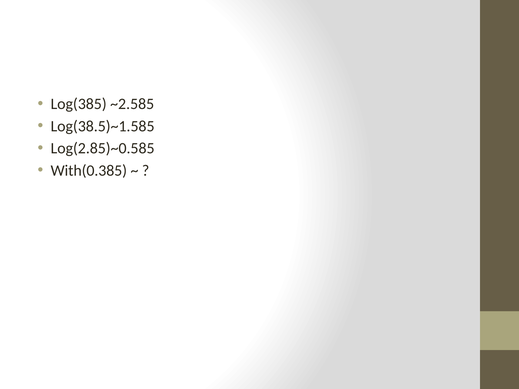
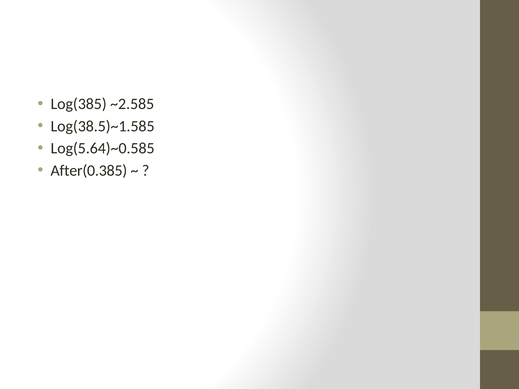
Log(2.85)~0.585: Log(2.85)~0.585 -> Log(5.64)~0.585 (103, 148)
With(0.385: With(0.385 -> After(0.385 (89, 171)
